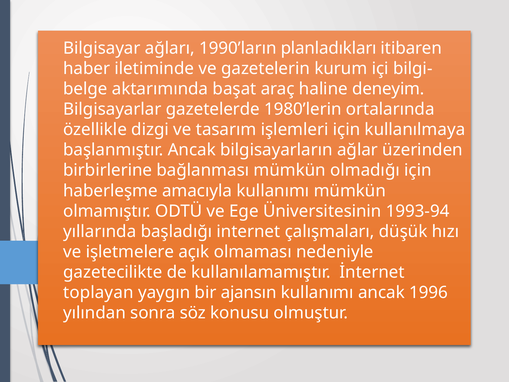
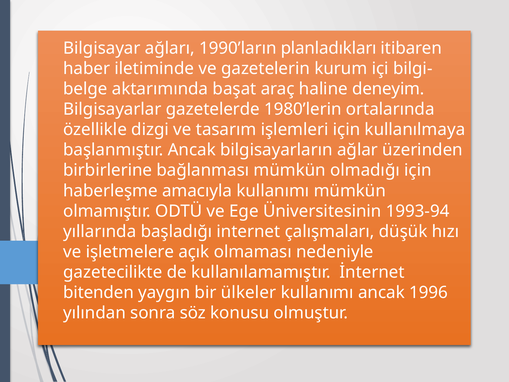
toplayan: toplayan -> bitenden (99, 292)
ajansın: ajansın -> ülkeler (249, 292)
